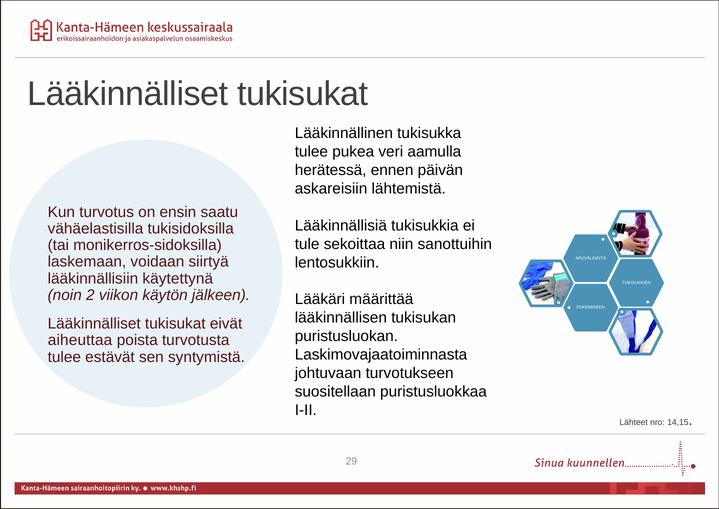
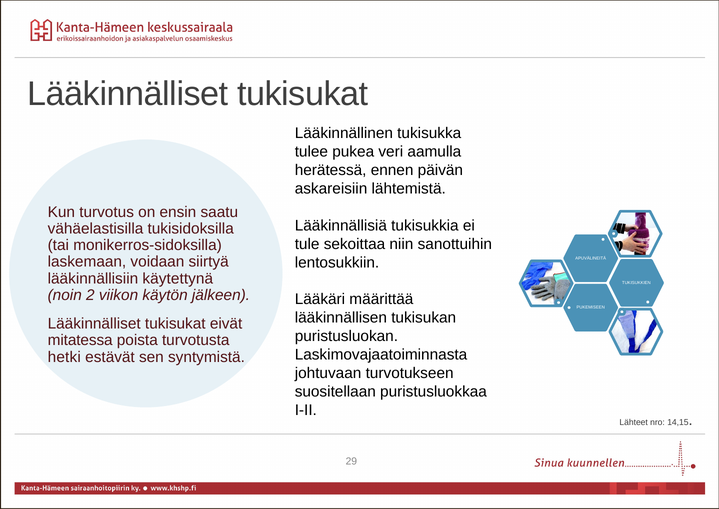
aiheuttaa: aiheuttaa -> mitatessa (80, 340)
tulee: tulee -> hetki (64, 357)
